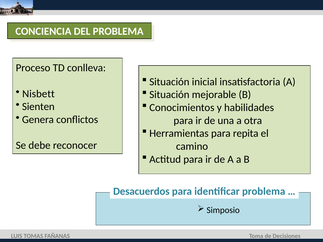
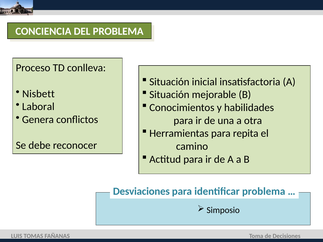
Sienten: Sienten -> Laboral (38, 107)
Desacuerdos: Desacuerdos -> Desviaciones (141, 191)
